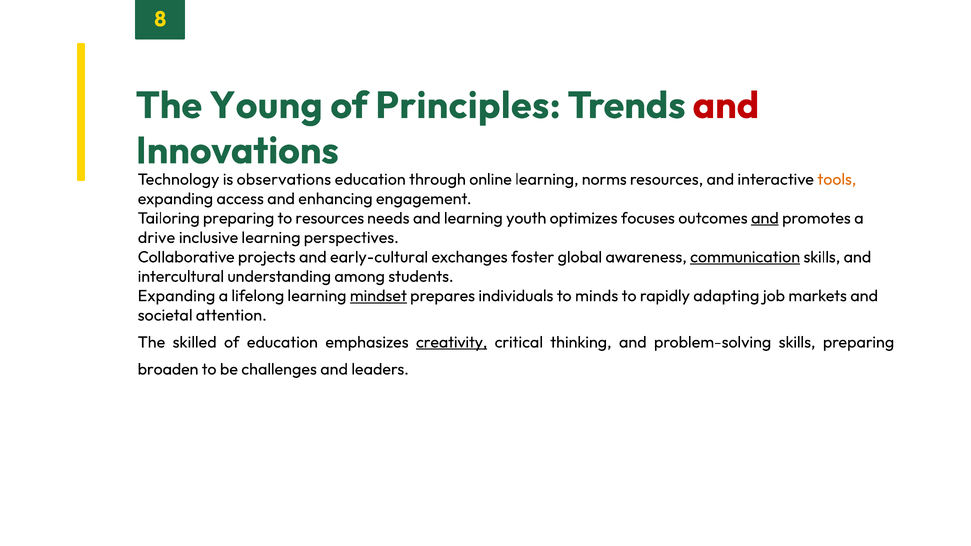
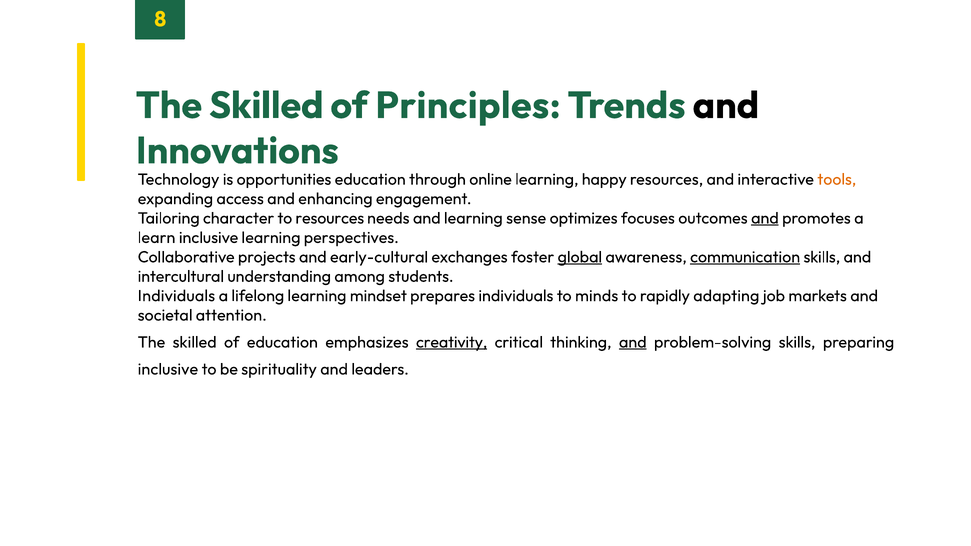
Young: Young -> Skilled (266, 106)
and colour: red -> black (726, 106)
observations: observations -> opportunities (284, 179)
norms: norms -> happy (604, 179)
Tailoring preparing: preparing -> character (239, 218)
youth: youth -> sense (526, 218)
drive: drive -> learn (157, 238)
global underline: none -> present (580, 257)
Expanding: Expanding -> Individuals (176, 296)
mindset underline: present -> none (378, 296)
and underline: none -> present (633, 342)
broaden: broaden -> inclusive (168, 369)
challenges: challenges -> spirituality (279, 369)
